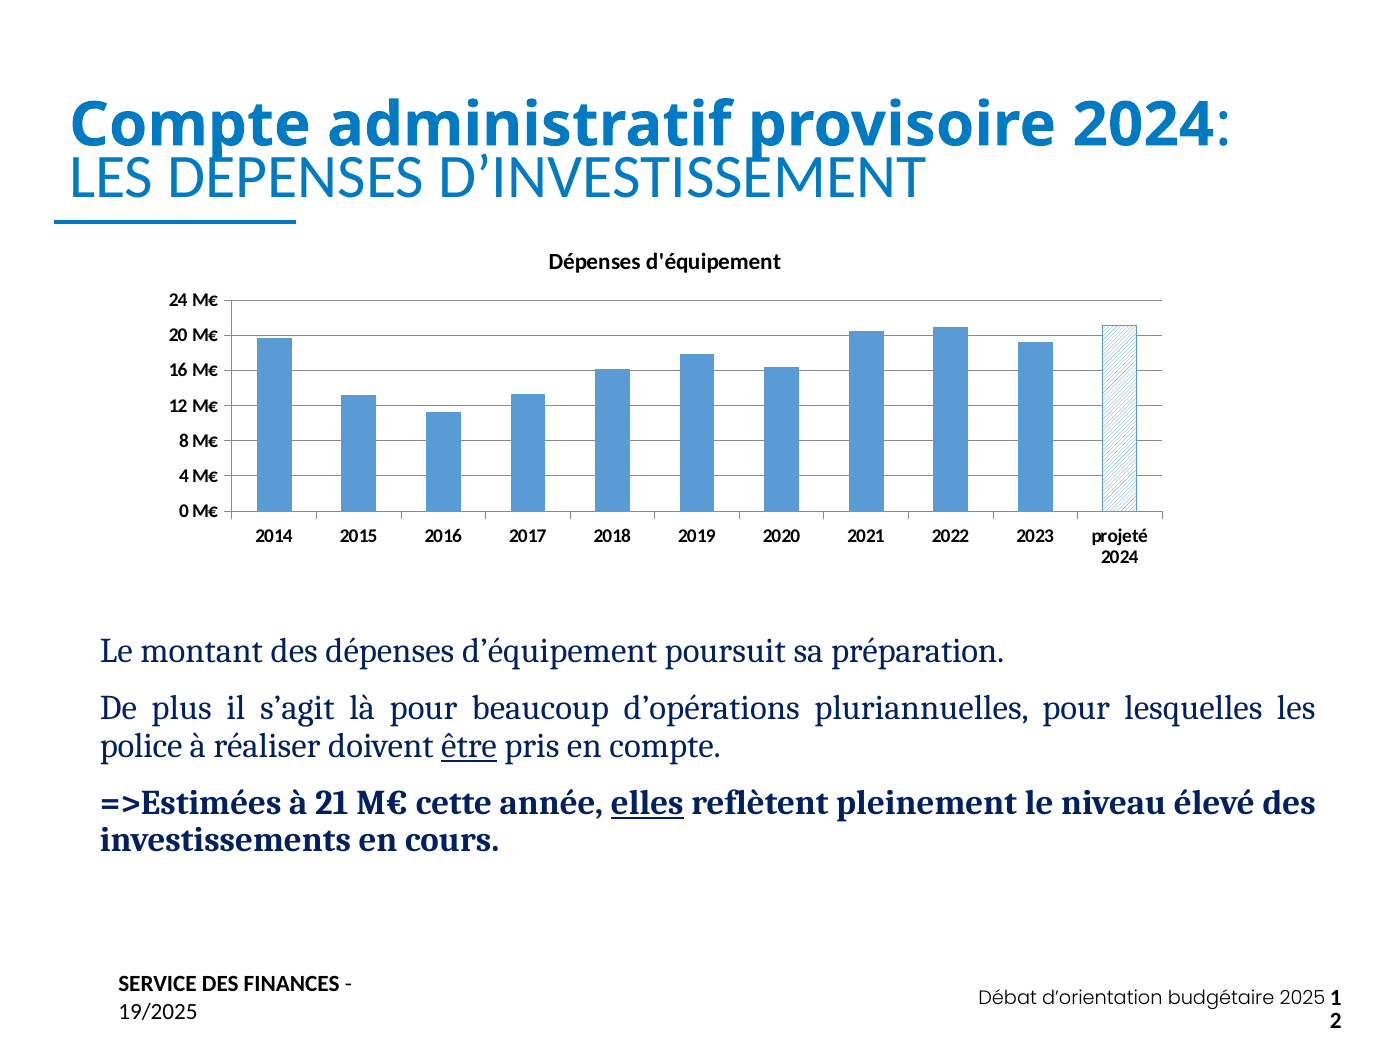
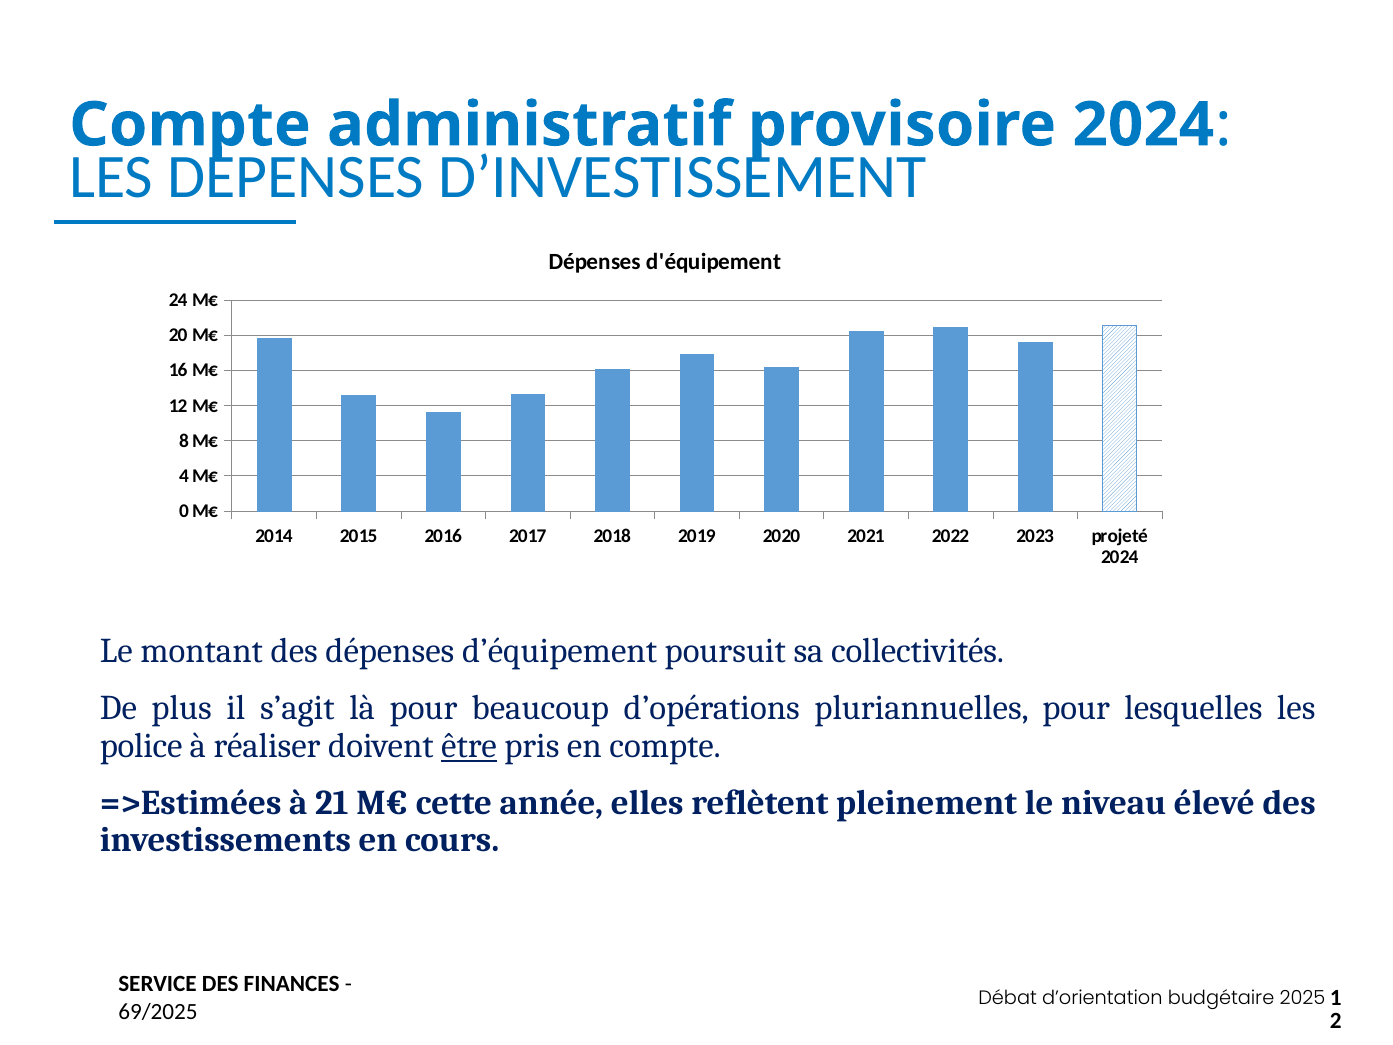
préparation: préparation -> collectivités (918, 651)
elles underline: present -> none (647, 803)
19/2025: 19/2025 -> 69/2025 (158, 1012)
